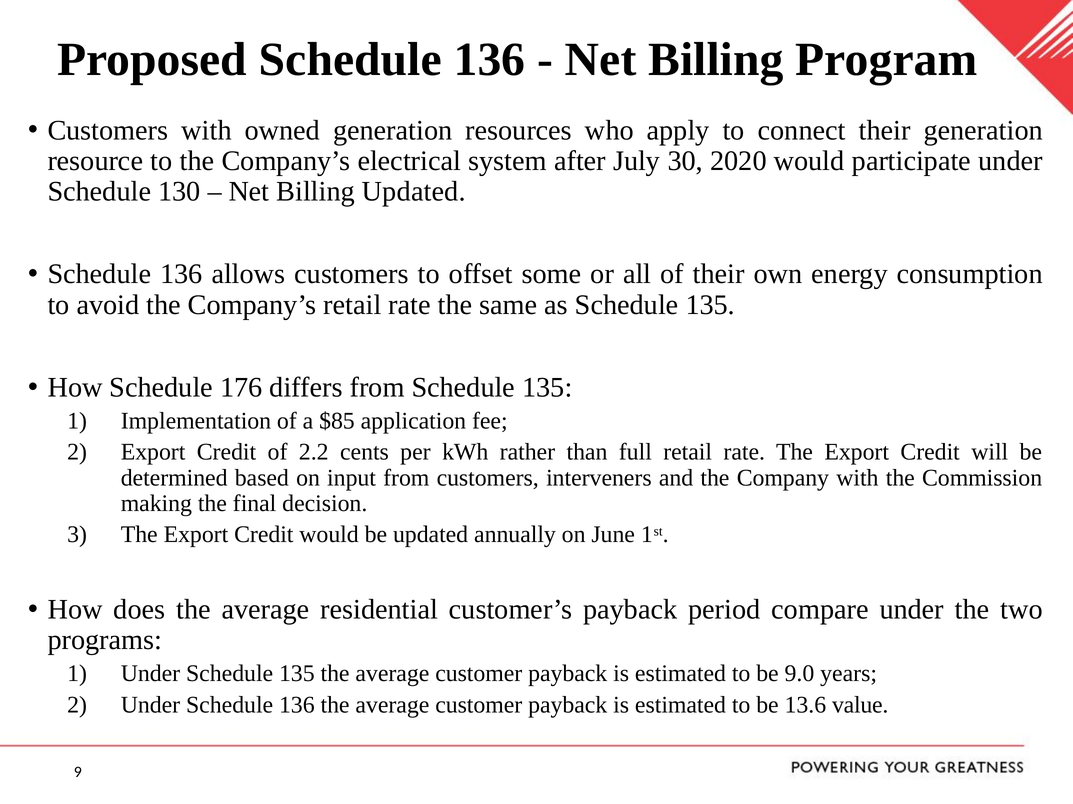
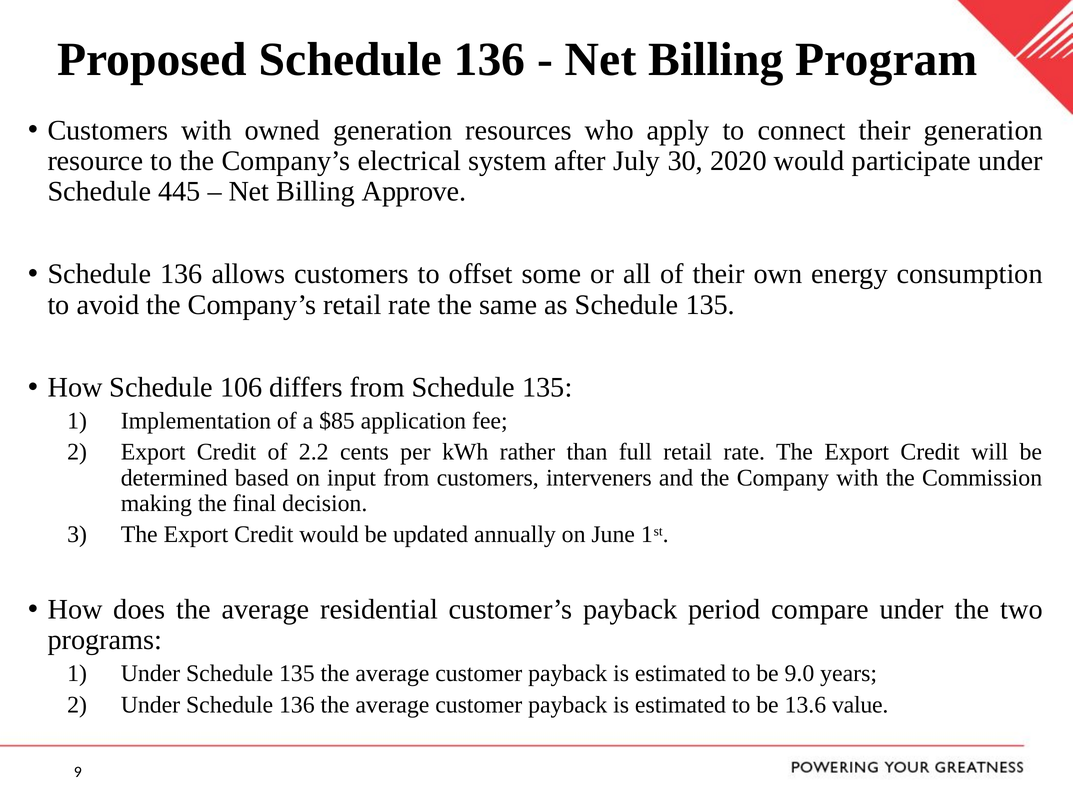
130: 130 -> 445 (179, 192)
Billing Updated: Updated -> Approve (414, 192)
176: 176 -> 106 (241, 388)
